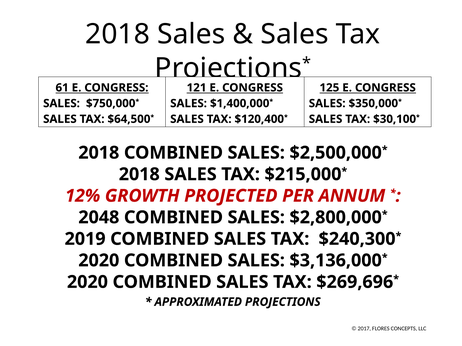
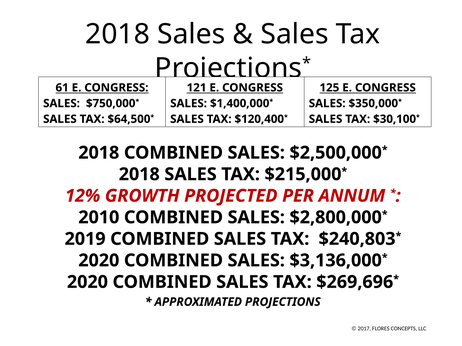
2048: 2048 -> 2010 (99, 218)
$240,300: $240,300 -> $240,803 (357, 239)
